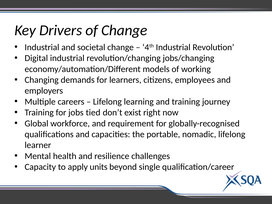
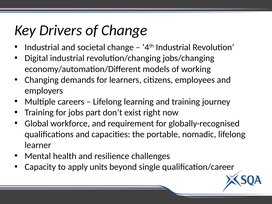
tied: tied -> part (93, 113)
